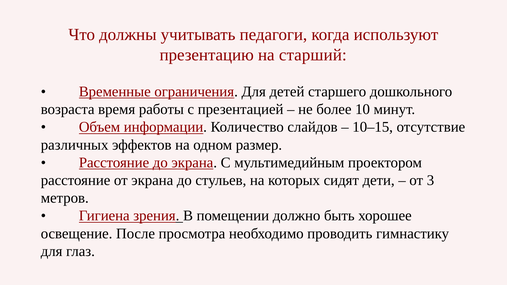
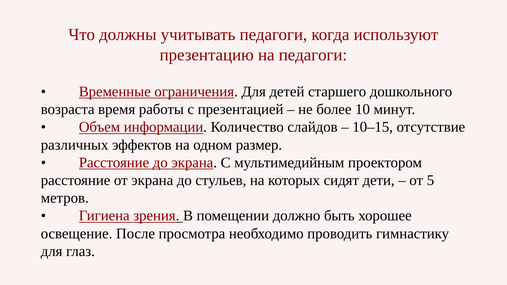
на старший: старший -> педагоги (313, 55)
3: 3 -> 5 (430, 180)
